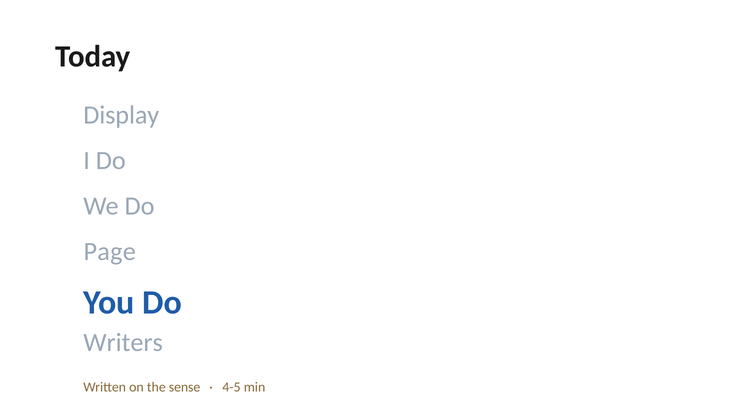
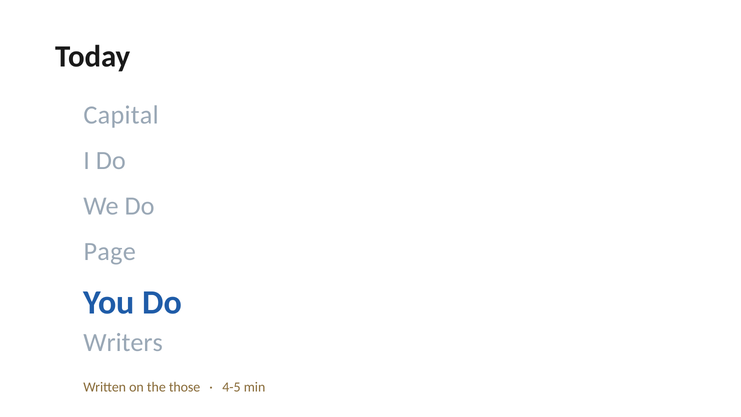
Display: Display -> Capital (121, 115)
sense: sense -> those (185, 387)
